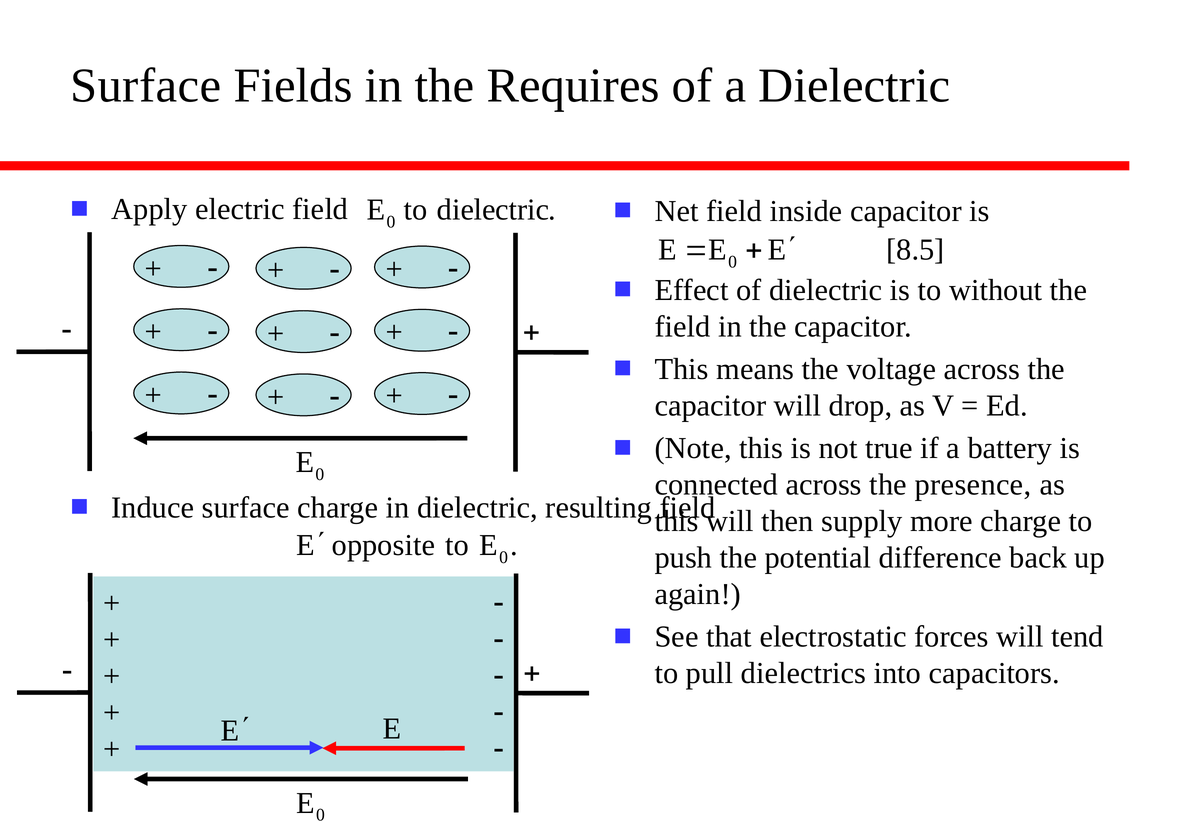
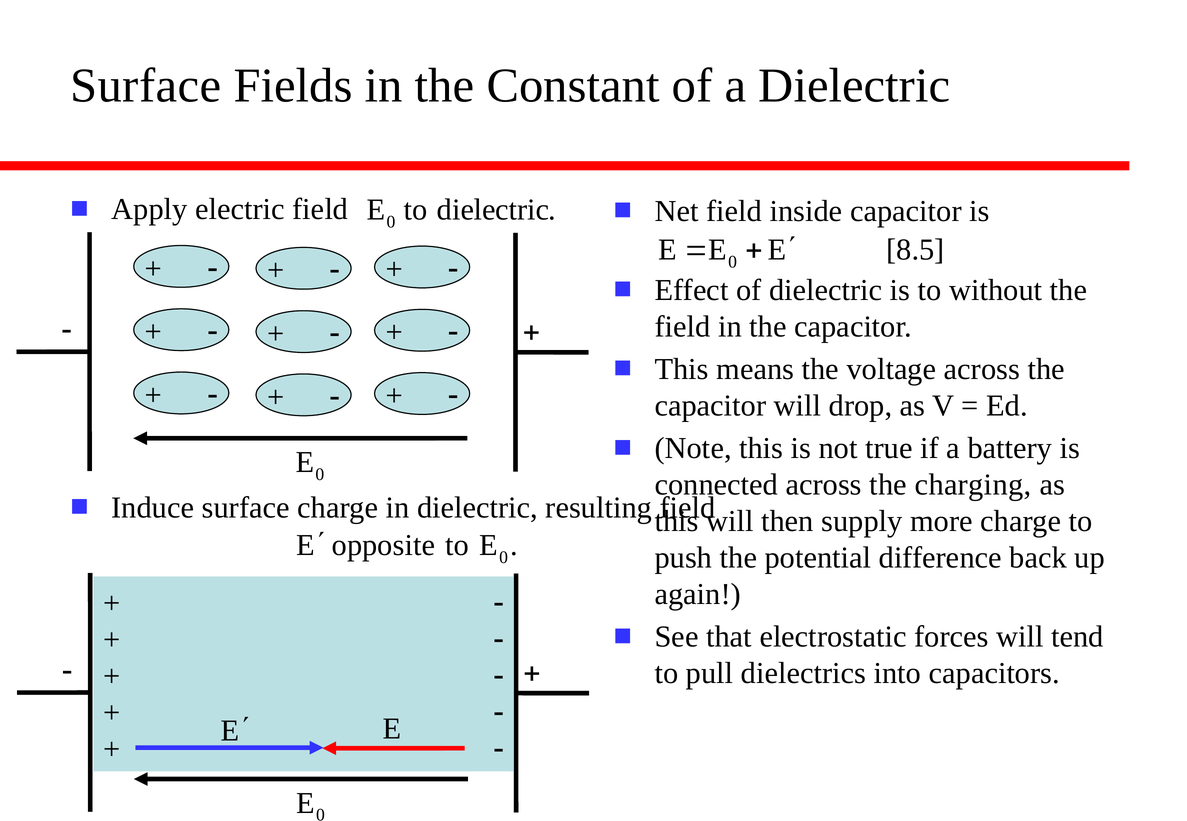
Requires: Requires -> Constant (573, 86)
presence: presence -> charging (973, 485)
